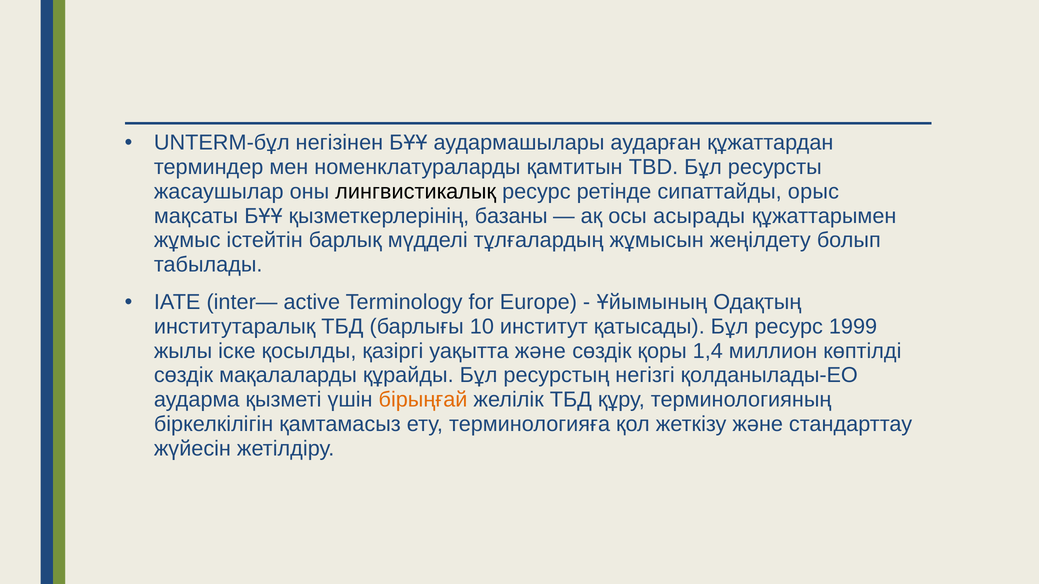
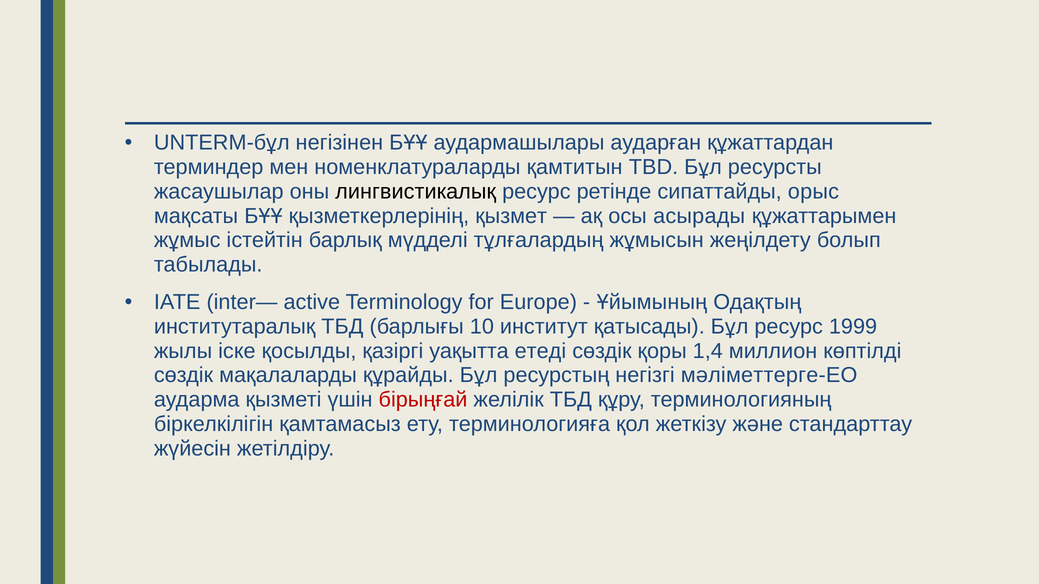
базаны: базаны -> қызмет (511, 216)
уақытта және: және -> етеді (540, 351)
қолданылады-ЕО: қолданылады-ЕО -> мәліметтерге-ЕО (769, 376)
бірыңғай colour: orange -> red (423, 400)
